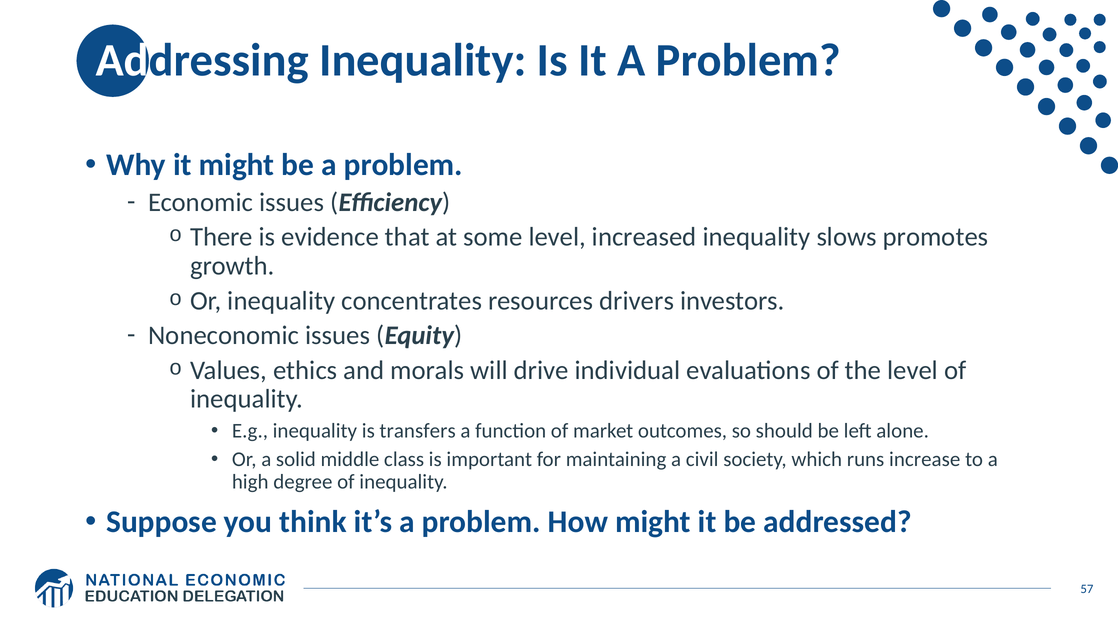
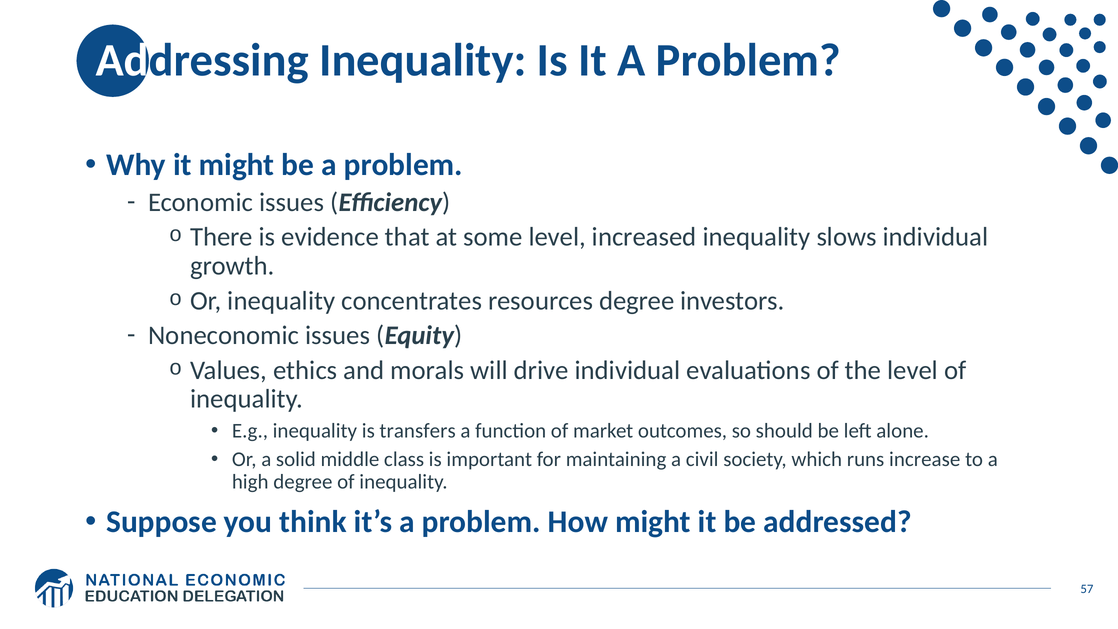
slows promotes: promotes -> individual (935, 237)
resources drivers: drivers -> degree (637, 301)
